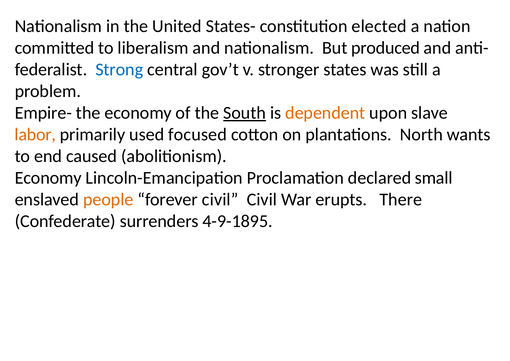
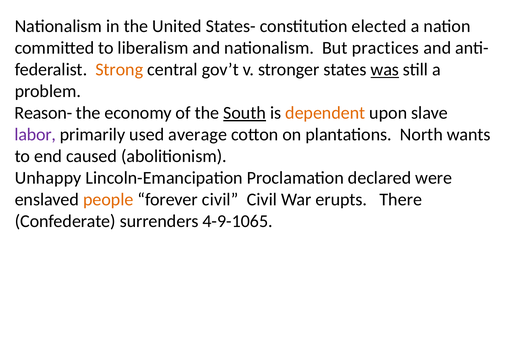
produced: produced -> practices (385, 48)
Strong colour: blue -> orange (119, 70)
was underline: none -> present (385, 70)
Empire-: Empire- -> Reason- (43, 113)
labor colour: orange -> purple (35, 135)
focused: focused -> average (198, 135)
Economy: Economy -> Unhappy (48, 178)
small: small -> were (434, 178)
4-9-1895: 4-9-1895 -> 4-9-1065 (238, 221)
